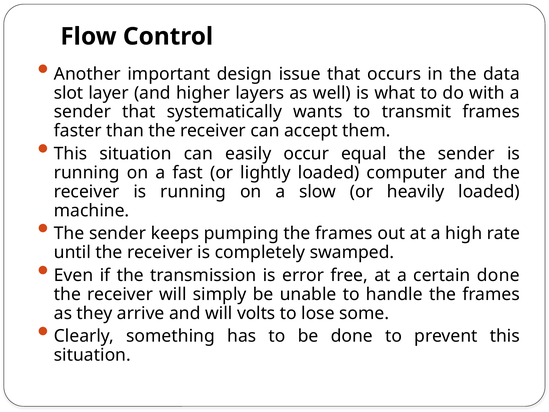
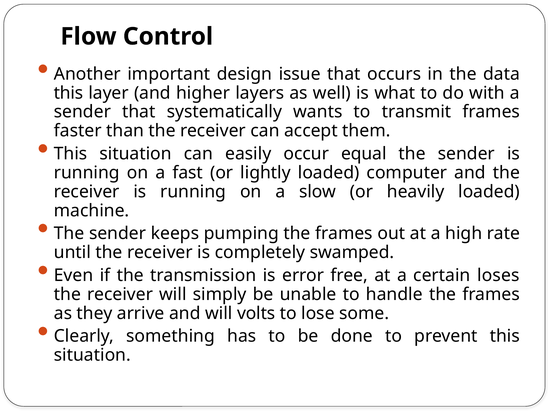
slot: slot -> this (69, 93)
certain done: done -> loses (498, 275)
